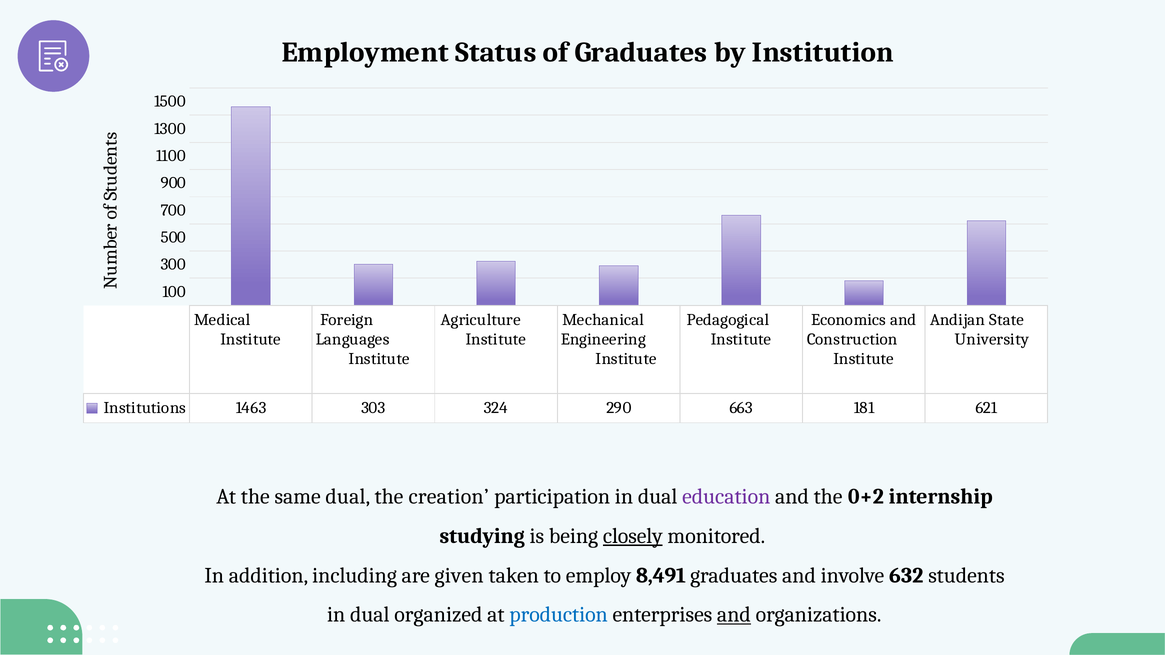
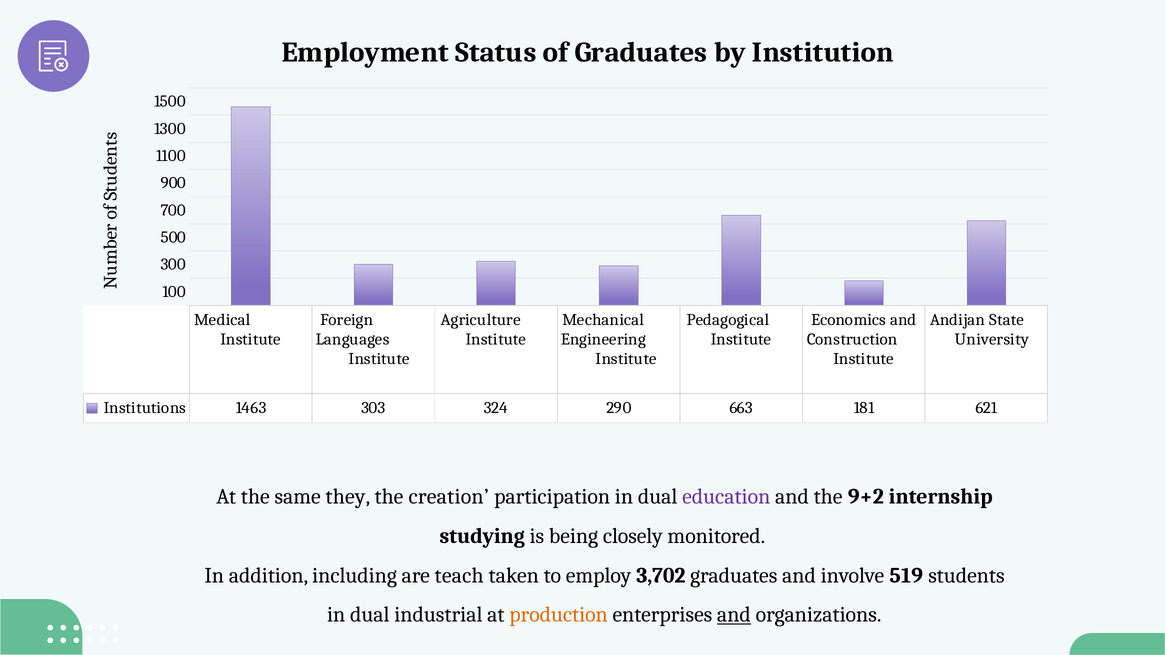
same dual: dual -> they (348, 497)
0+2: 0+2 -> 9+2 (866, 497)
closely underline: present -> none (633, 536)
given: given -> teach (459, 576)
8,491: 8,491 -> 3,702 (661, 576)
632: 632 -> 519 (906, 576)
organized: organized -> industrial (438, 615)
production colour: blue -> orange (559, 615)
